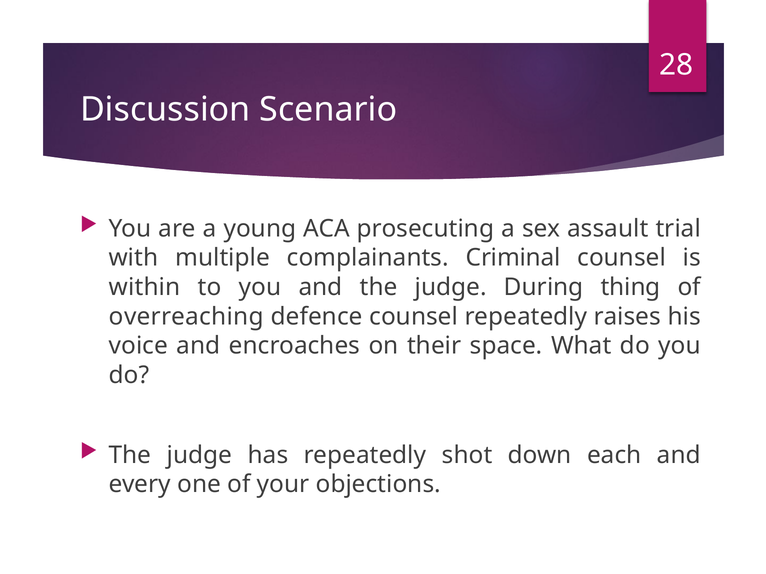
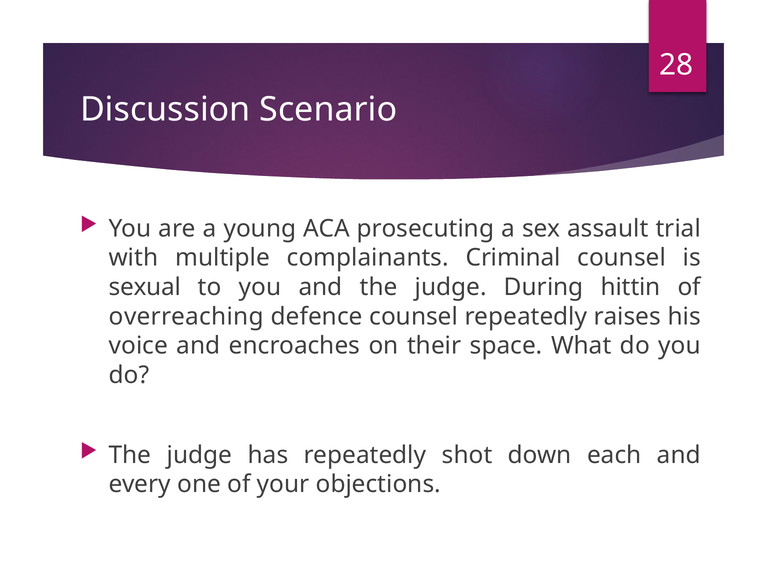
within: within -> sexual (145, 287)
thing: thing -> hittin (631, 287)
